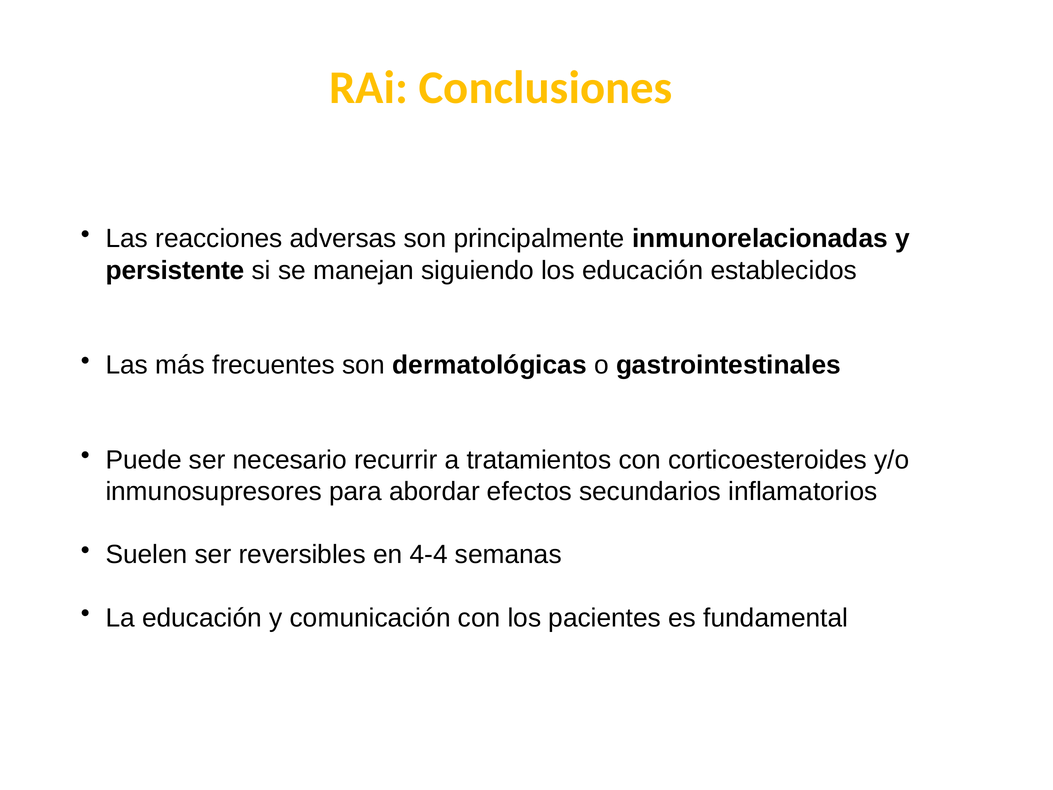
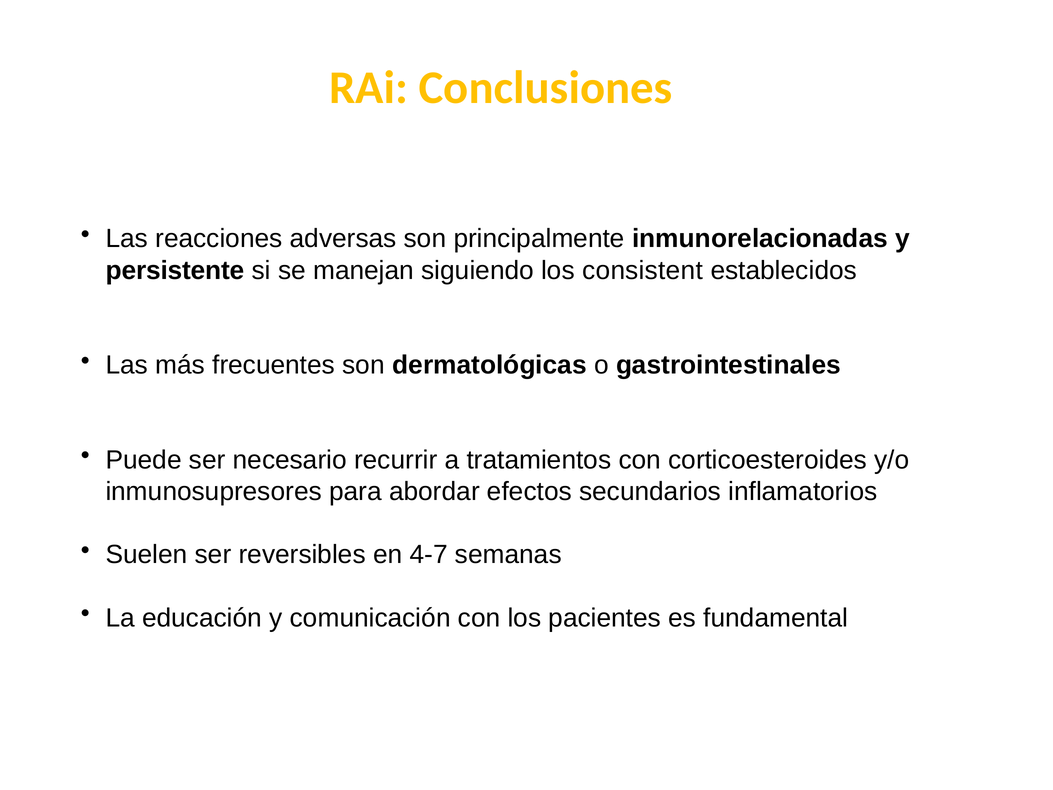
los educación: educación -> consistent (643, 270)
4-4: 4-4 -> 4-7 (429, 555)
